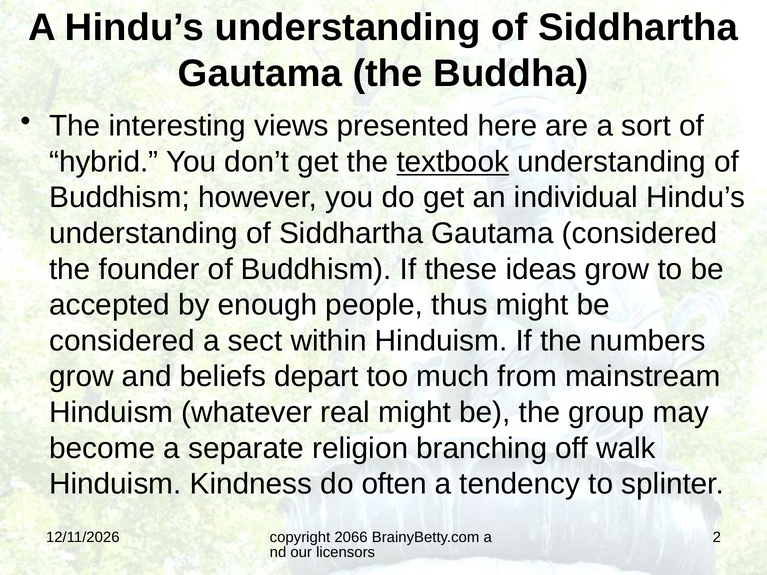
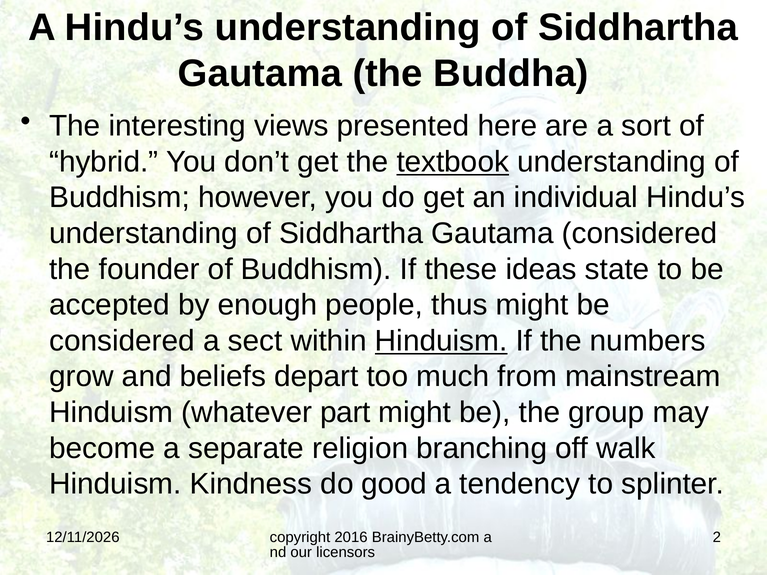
ideas grow: grow -> state (617, 269)
Hinduism underline: none -> present (441, 341)
real: real -> part (345, 413)
often: often -> good (394, 484)
2066: 2066 -> 2016 (351, 538)
